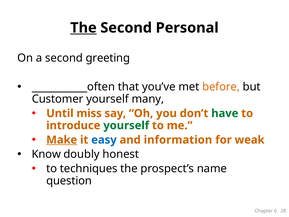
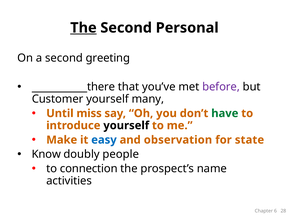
often: often -> there (101, 87)
before colour: orange -> purple (221, 87)
yourself colour: green -> black (126, 125)
Make underline: present -> none (62, 140)
information: information -> observation (178, 140)
weak: weak -> state (249, 140)
honest: honest -> people (121, 154)
techniques: techniques -> connection (89, 168)
question: question -> activities (69, 181)
